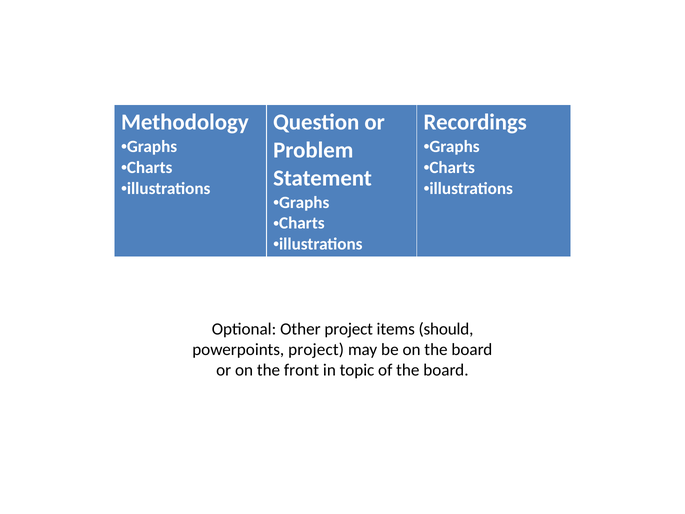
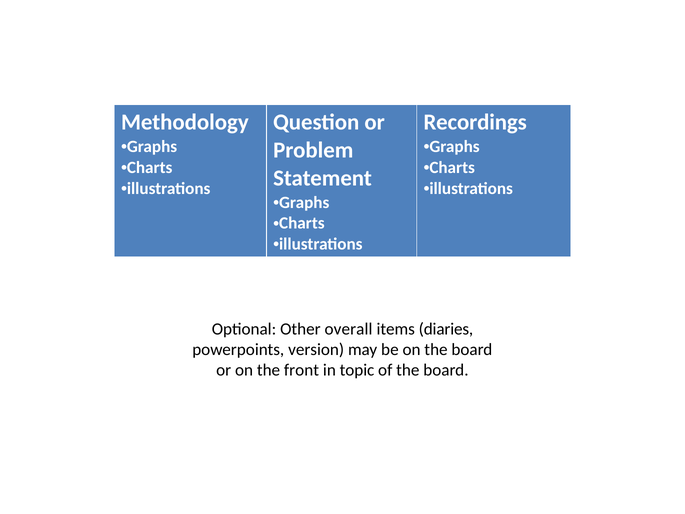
Other project: project -> overall (349, 329)
should: should -> diaries (446, 329)
powerpoints project: project -> version (316, 349)
